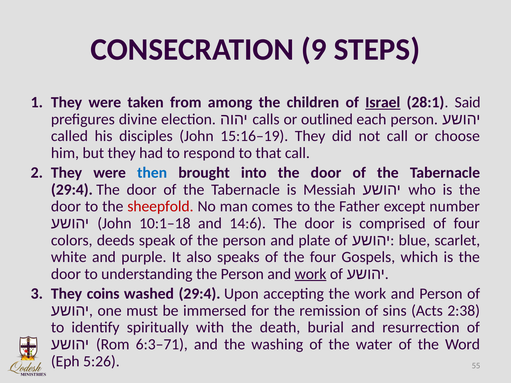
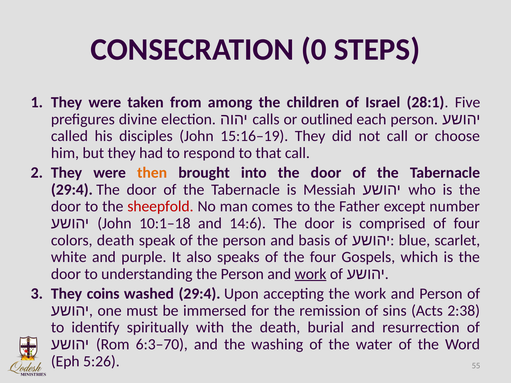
9: 9 -> 0 (314, 49)
Israel underline: present -> none (383, 102)
Said: Said -> Five (468, 102)
then colour: blue -> orange (152, 173)
colors deeds: deeds -> death (116, 240)
plate: plate -> basis (314, 240)
6:3–71: 6:3–71 -> 6:3–70 (162, 345)
